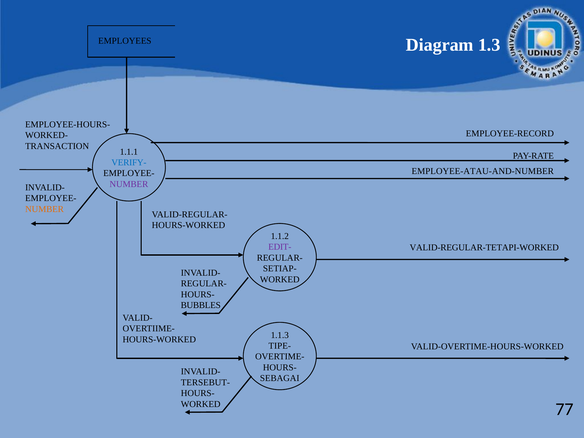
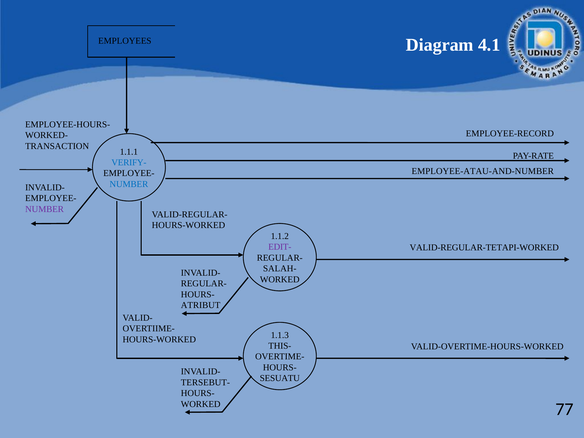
1.3: 1.3 -> 4.1 (489, 45)
NUMBER colour: purple -> blue (129, 184)
NUMBER colour: orange -> purple (45, 209)
SETIAP-: SETIAP- -> SALAH- (280, 269)
BUBBLES: BUBBLES -> ATRIBUT (201, 305)
TIPE-: TIPE- -> THIS- (280, 346)
SEBAGAI: SEBAGAI -> SESUATU (280, 378)
